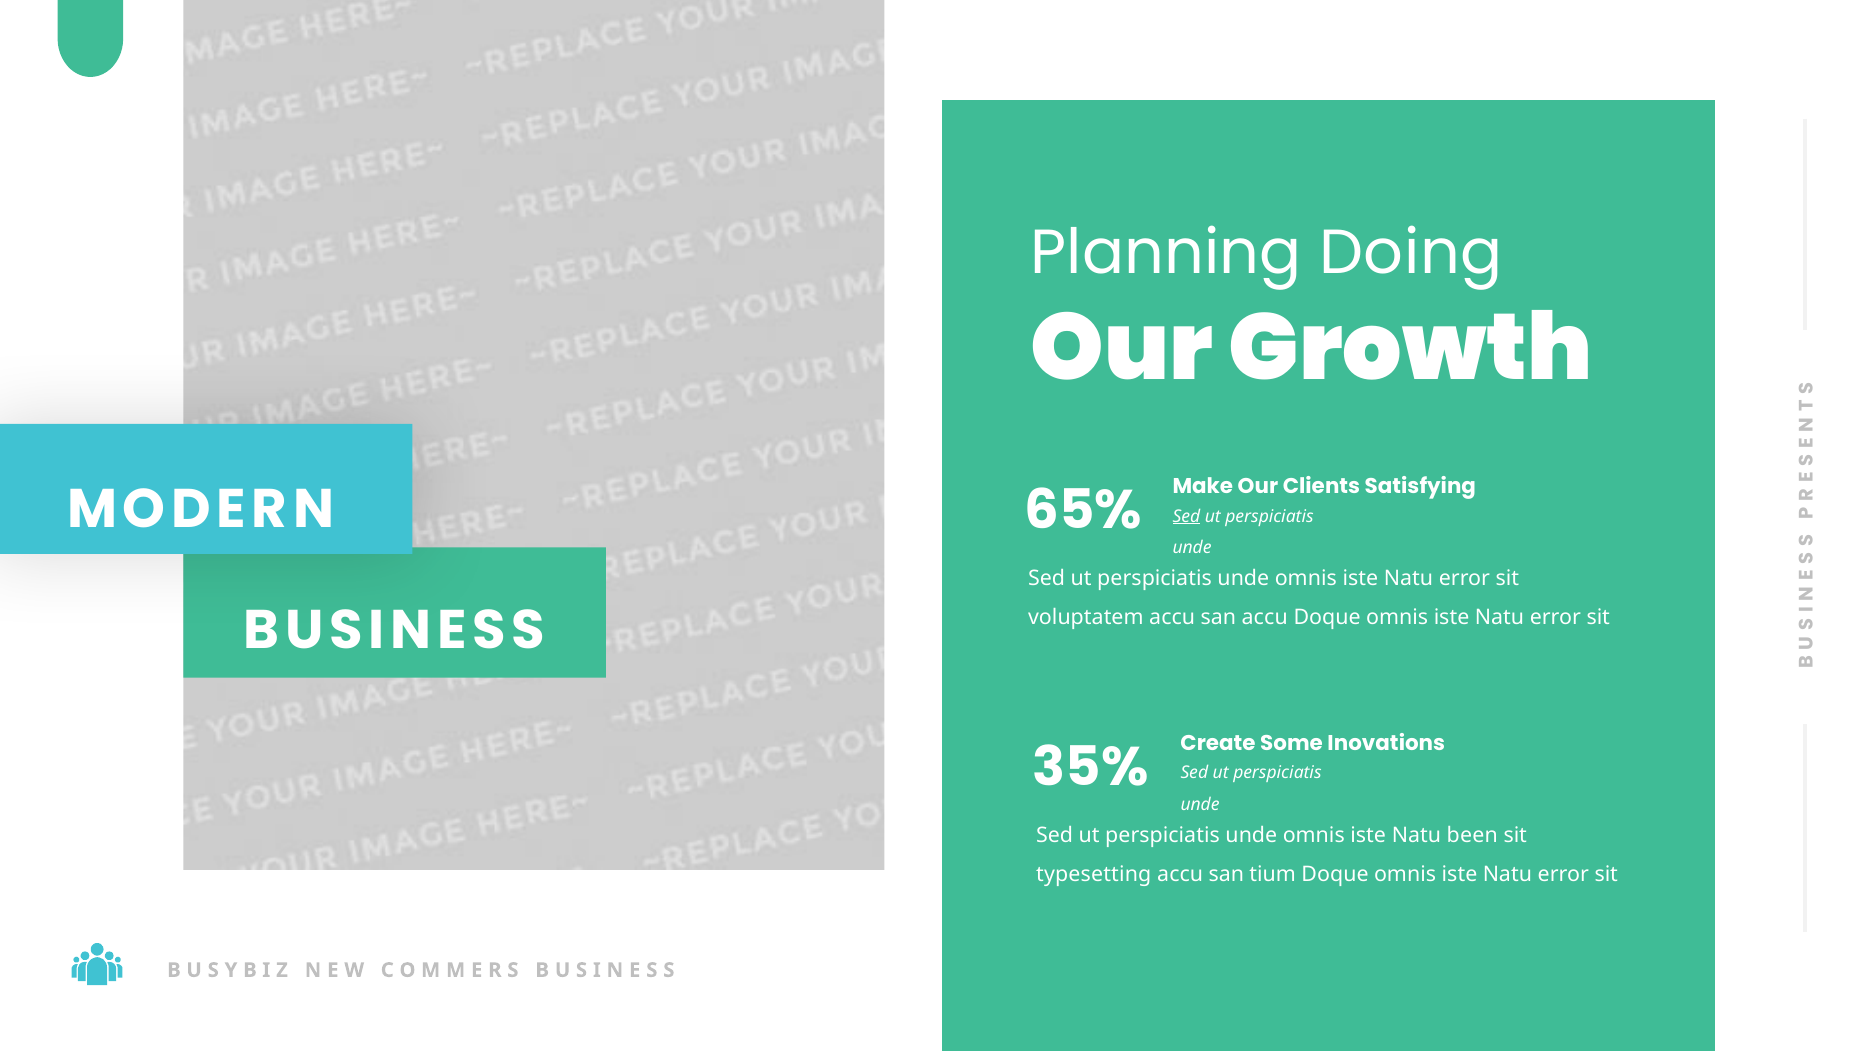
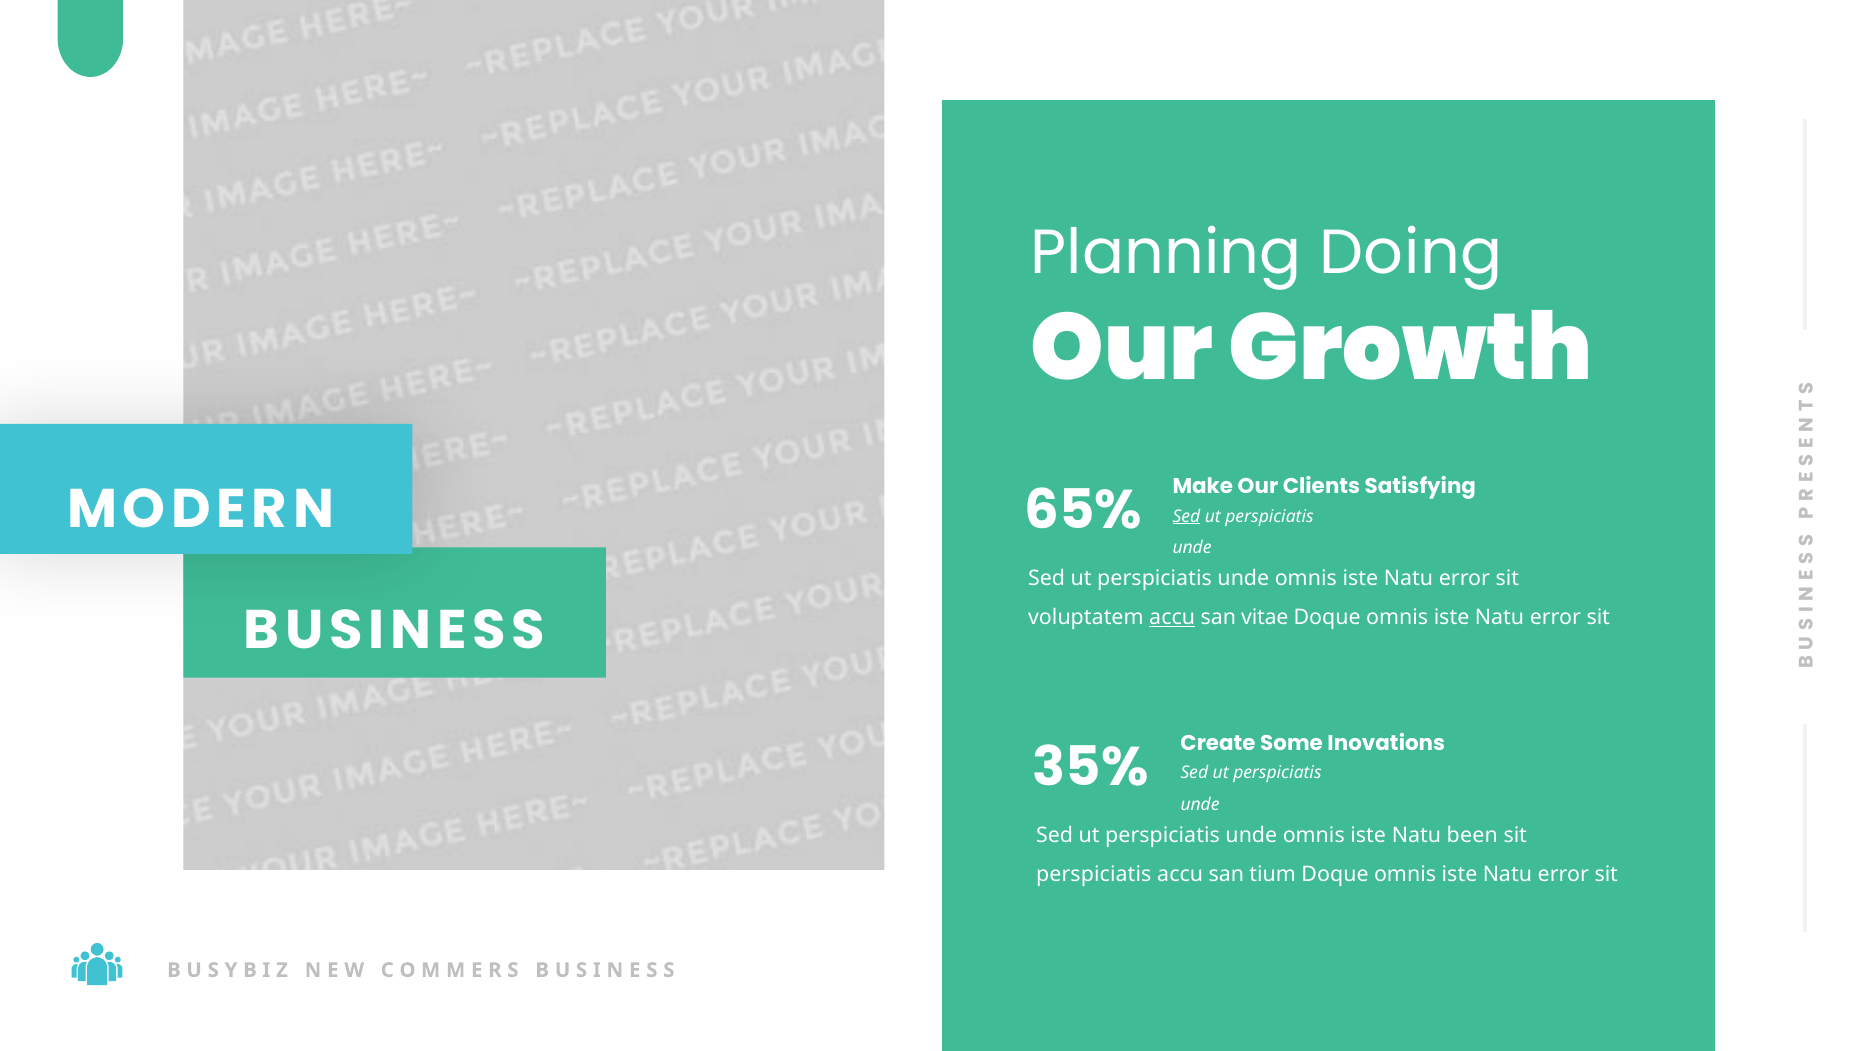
accu underline: none -> present (1172, 617)
san accu: accu -> vitae (1265, 617)
typesetting: typesetting -> perspiciatis (1094, 874)
